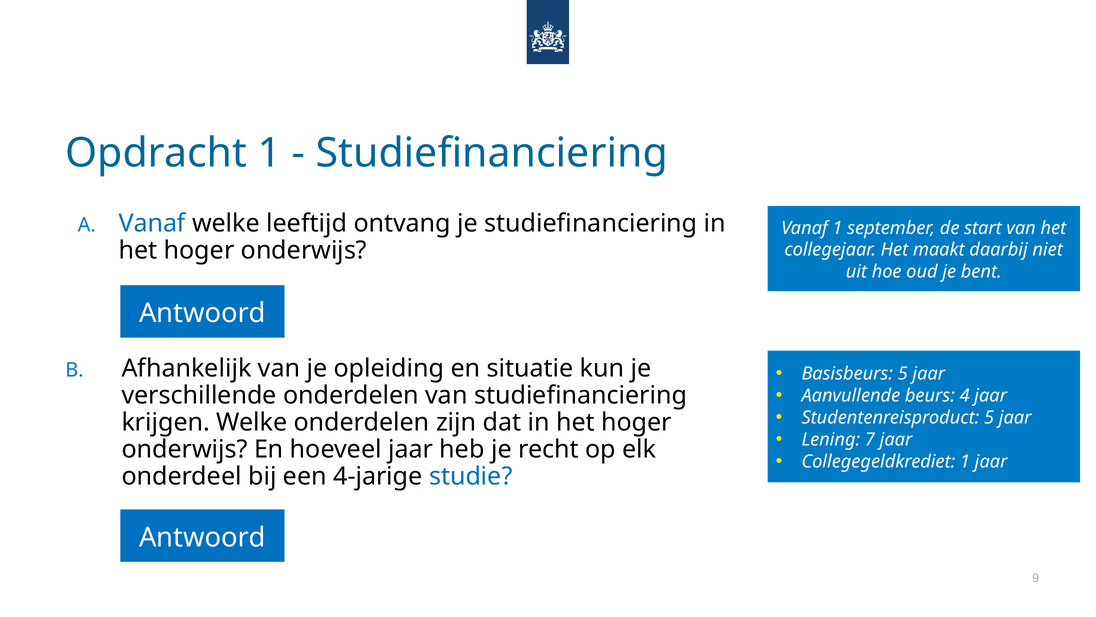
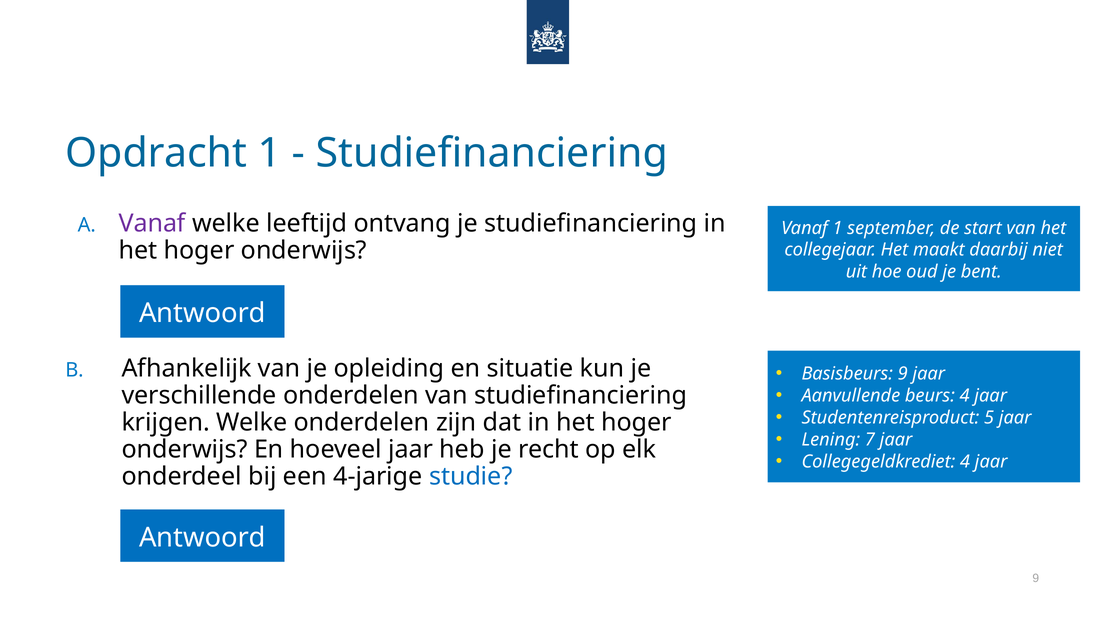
Vanaf colour: blue -> purple (152, 223)
Basisbeurs 5: 5 -> 9 (903, 374)
Collegegeldkrediet 1: 1 -> 4 (965, 461)
